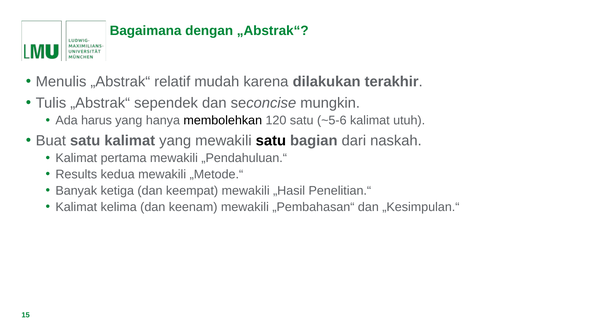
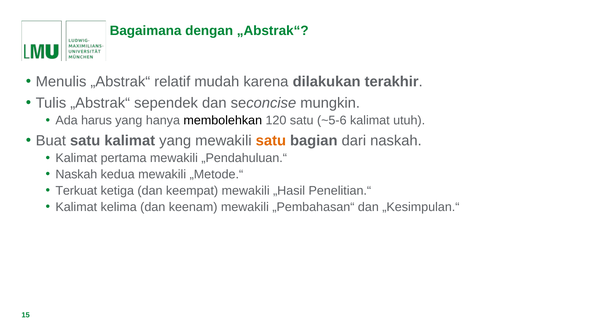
satu colour: black -> orange (271, 141)
Results: Results -> Naskah (76, 175)
Banyak: Banyak -> Terkuat (76, 191)
